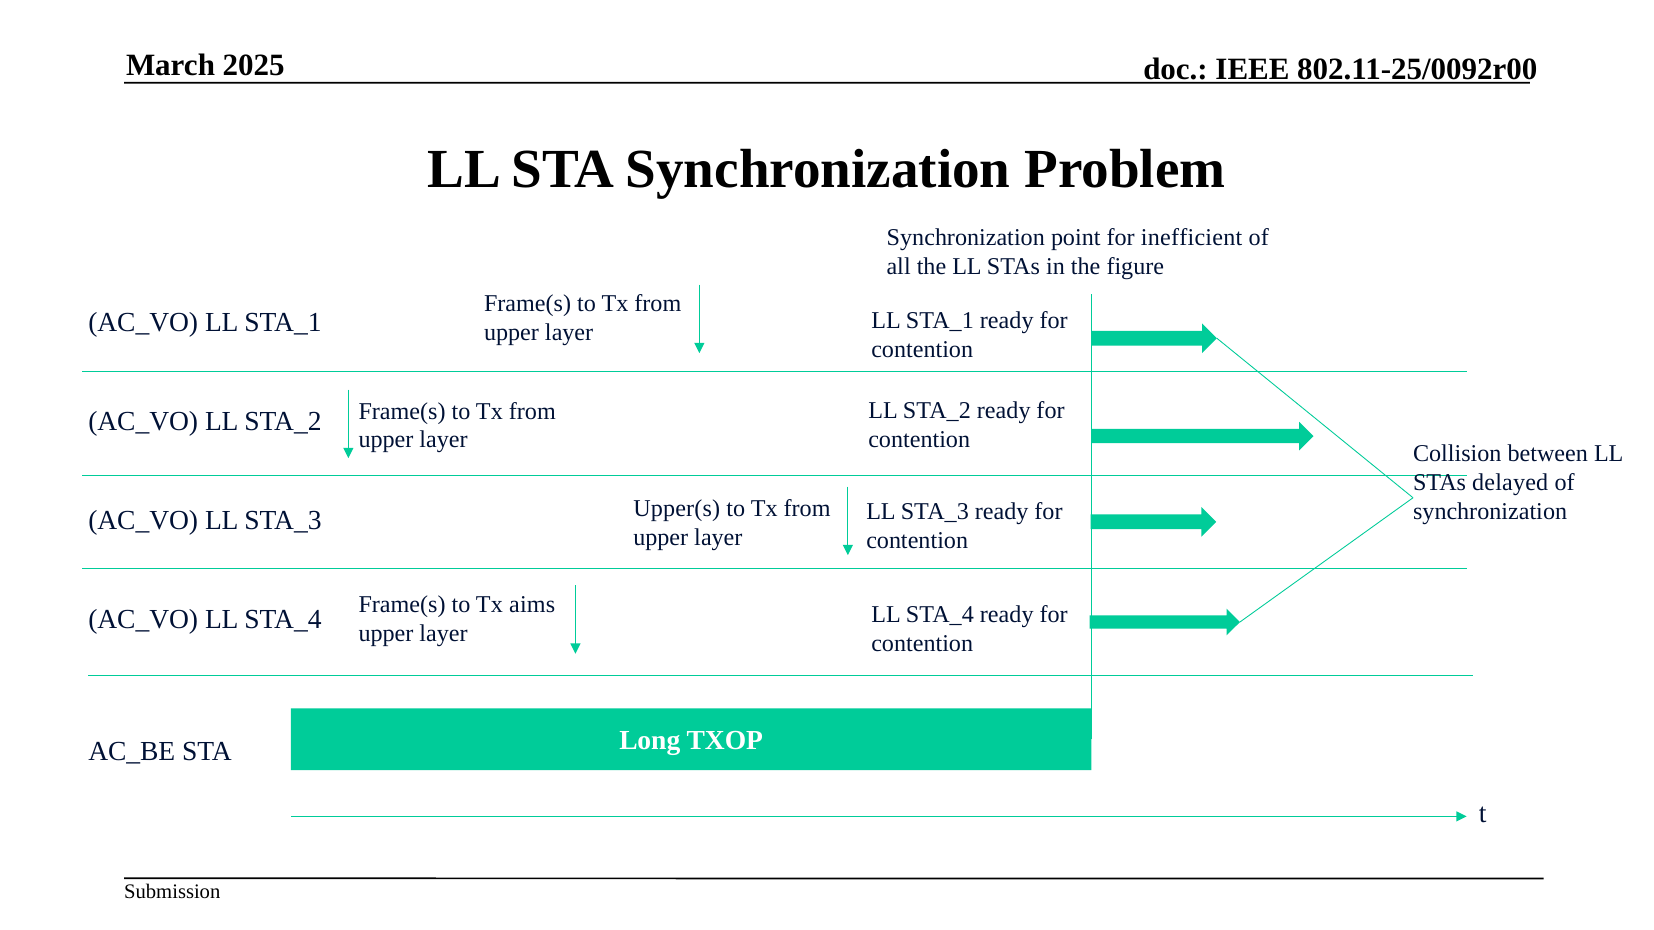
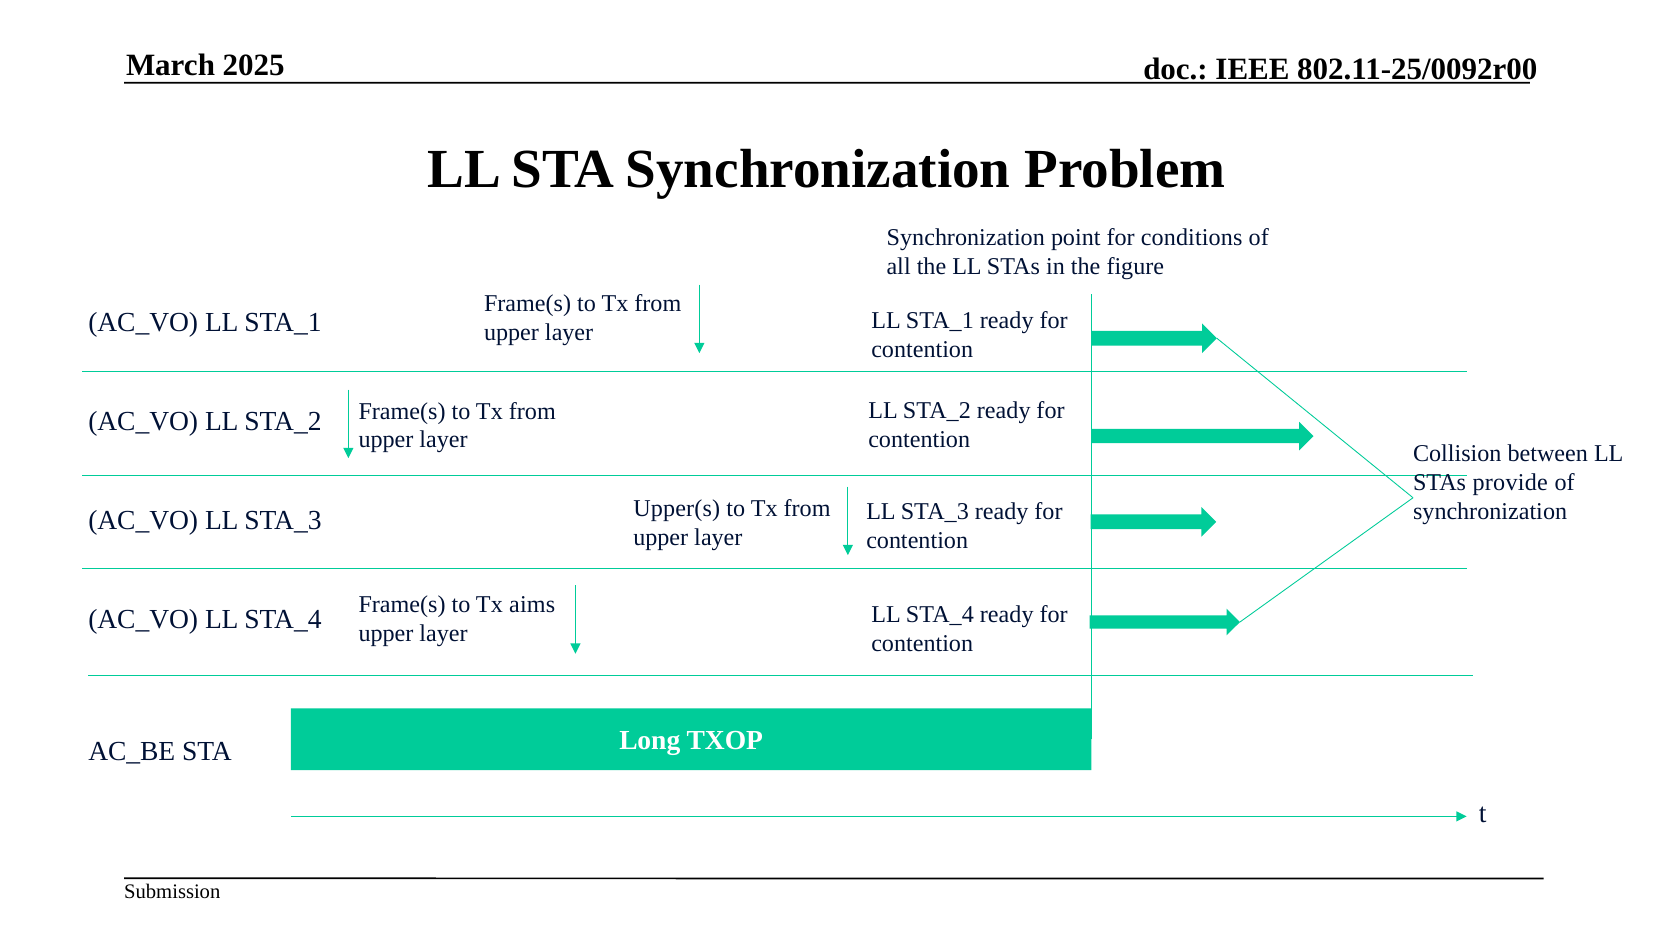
inefficient: inefficient -> conditions (1192, 238)
delayed: delayed -> provide (1510, 483)
